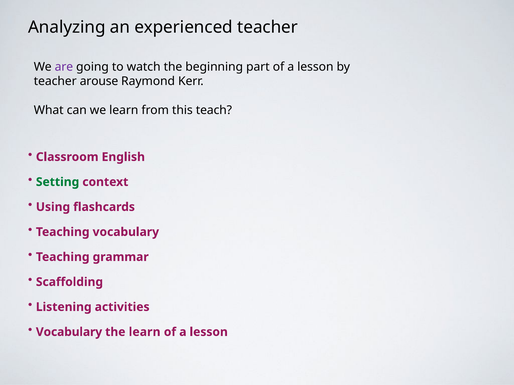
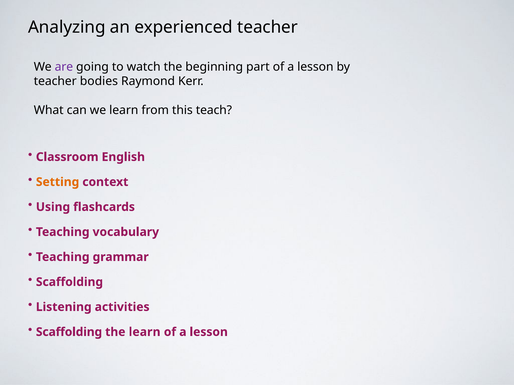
arouse: arouse -> bodies (99, 81)
Setting colour: green -> orange (58, 182)
Vocabulary: Vocabulary -> Scaffolding (69, 332)
